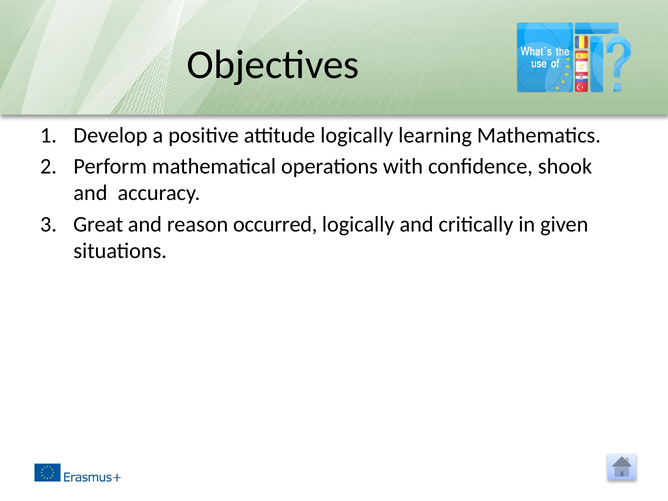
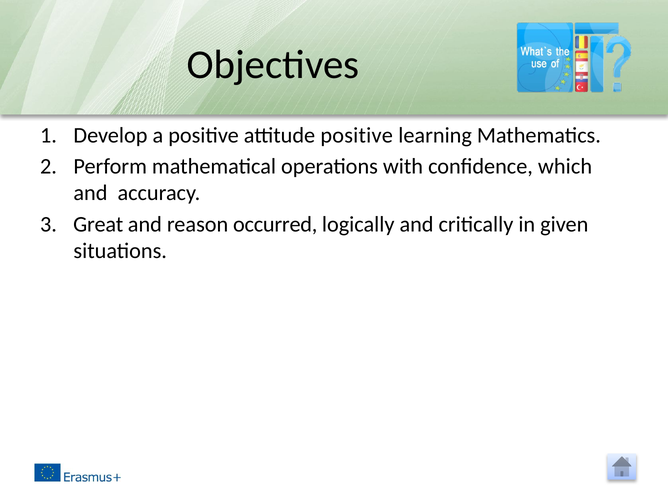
attitude logically: logically -> positive (357, 135)
shook: shook -> which (565, 166)
